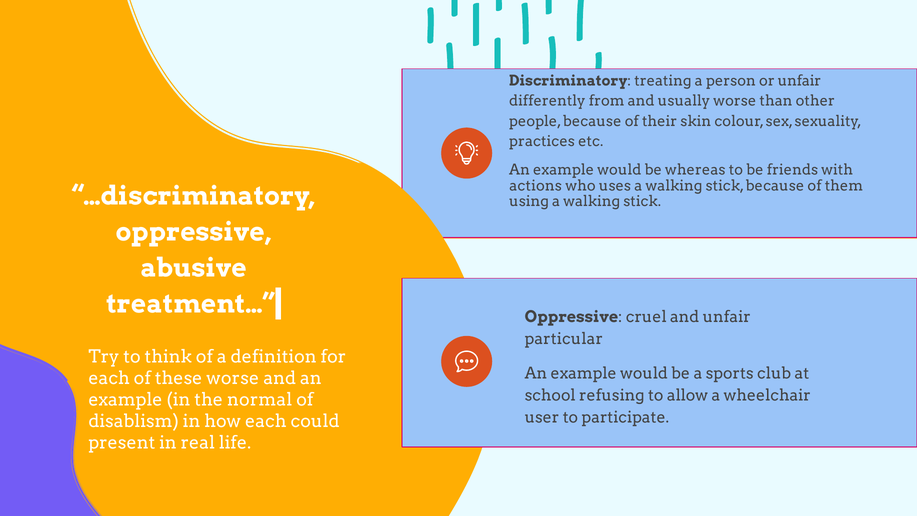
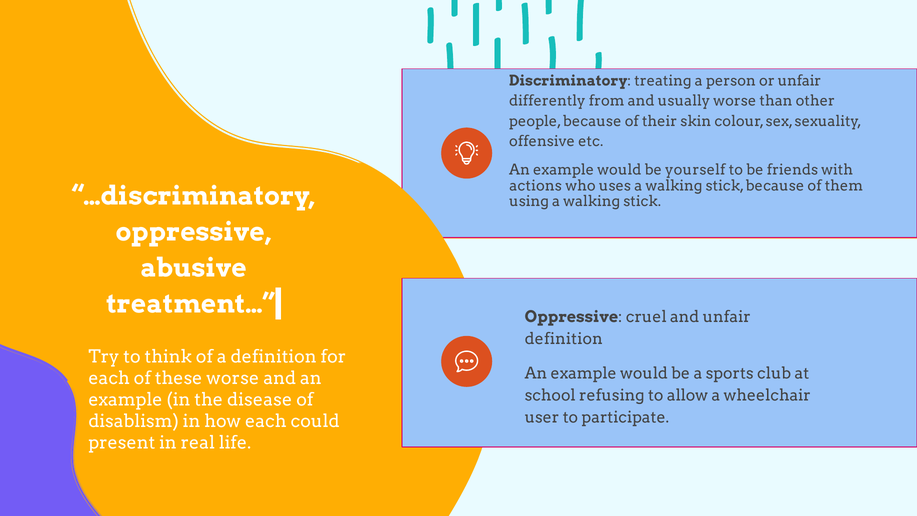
practices: practices -> offensive (542, 142)
whereas: whereas -> yourself (695, 170)
particular: particular -> definition (564, 339)
normal: normal -> disease (260, 400)
